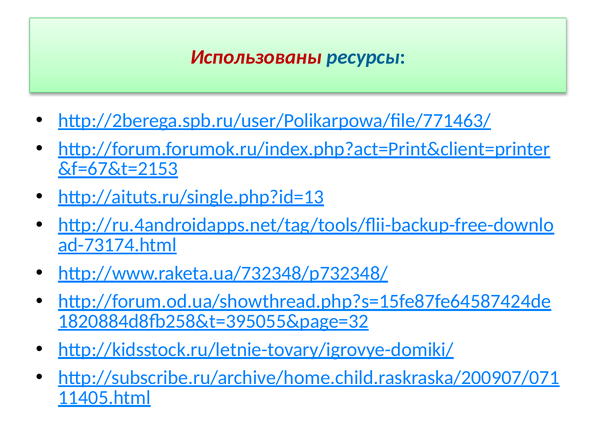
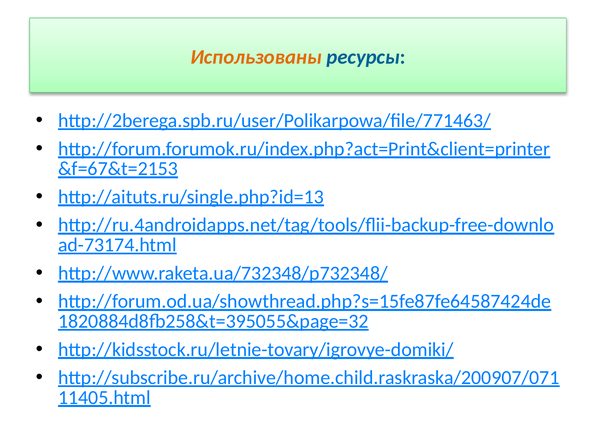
Использованы colour: red -> orange (256, 57)
